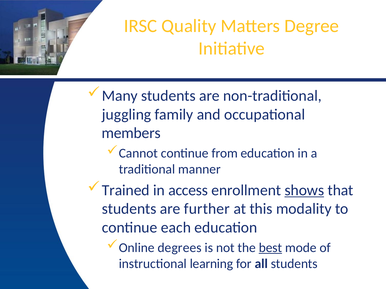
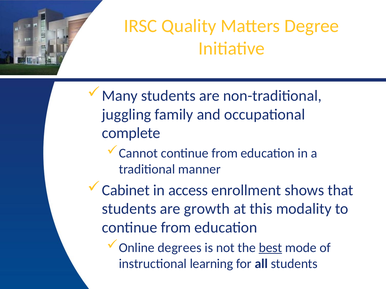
members: members -> complete (131, 133)
Trained: Trained -> Cabinet (126, 191)
shows underline: present -> none (304, 191)
further: further -> growth (207, 209)
each: each -> from (176, 228)
